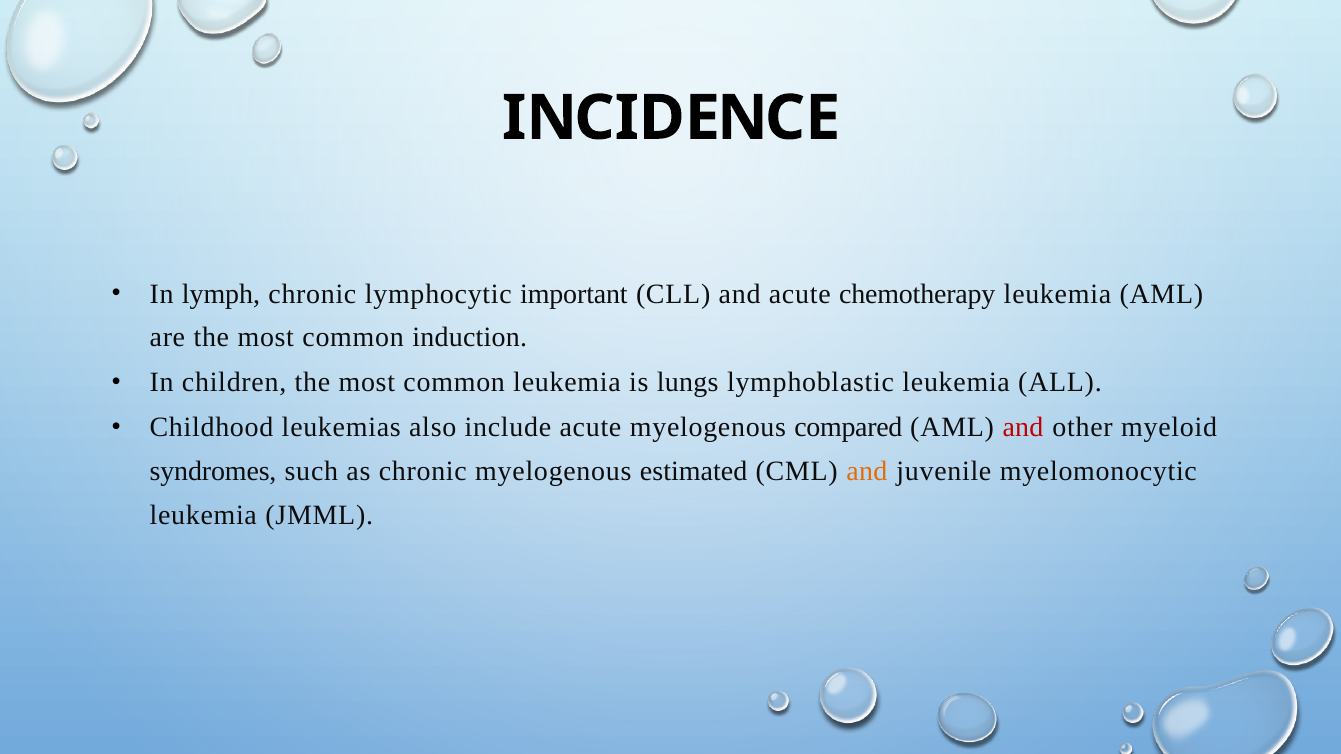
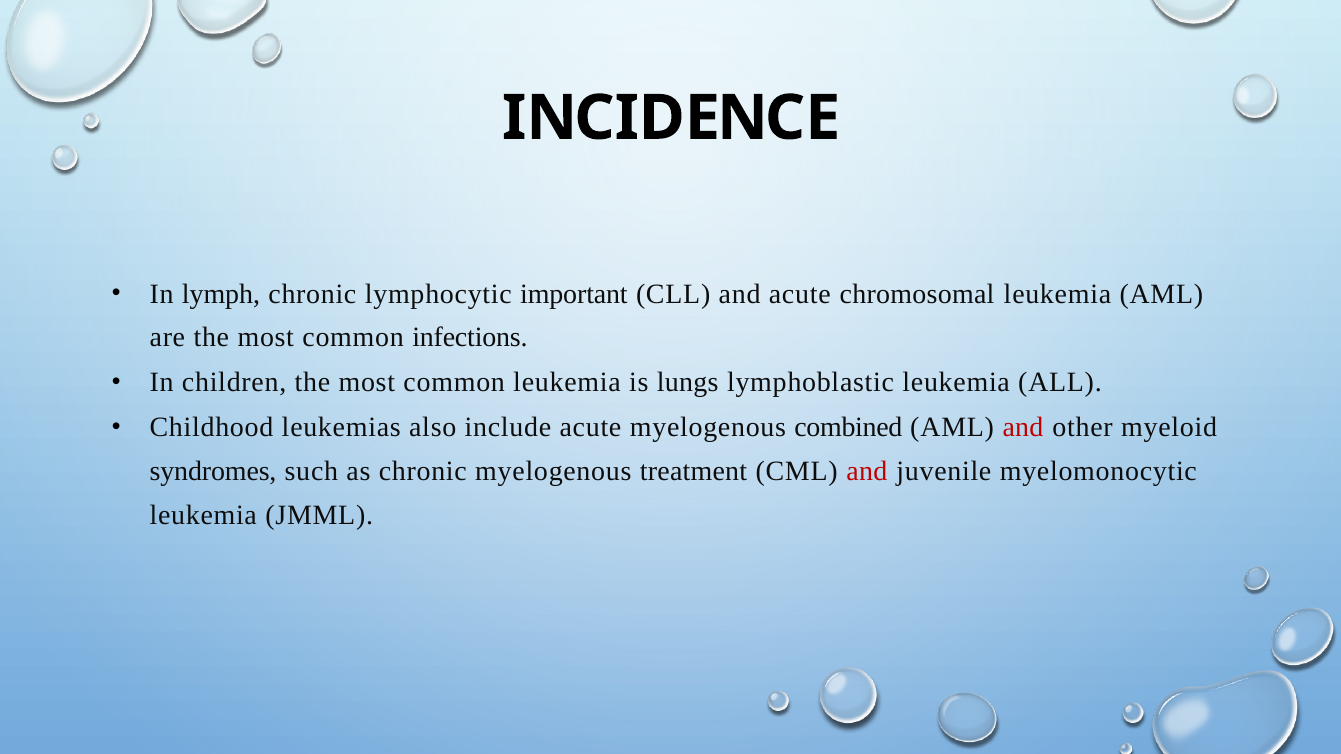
chemotherapy: chemotherapy -> chromosomal (917, 294)
induction: induction -> infections (470, 338)
compared: compared -> combined (848, 428)
estimated: estimated -> treatment (694, 472)
and colour: orange -> red (867, 472)
